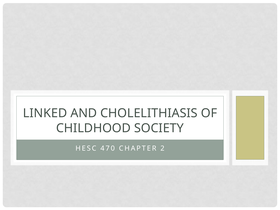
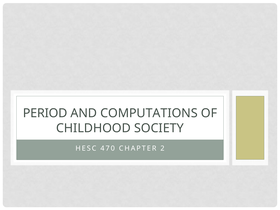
LINKED: LINKED -> PERIOD (45, 113)
CHOLELITHIASIS: CHOLELITHIASIS -> COMPUTATIONS (149, 113)
